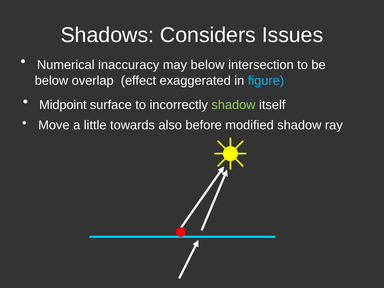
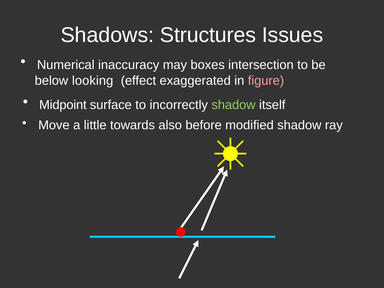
Considers: Considers -> Structures (208, 35)
may below: below -> boxes (208, 65)
overlap: overlap -> looking (93, 81)
figure colour: light blue -> pink (266, 81)
